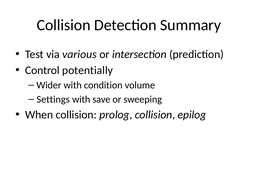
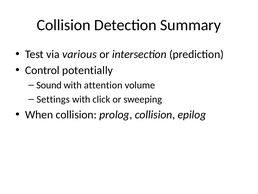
Wider: Wider -> Sound (49, 85)
condition: condition -> attention (103, 85)
save: save -> click (101, 99)
